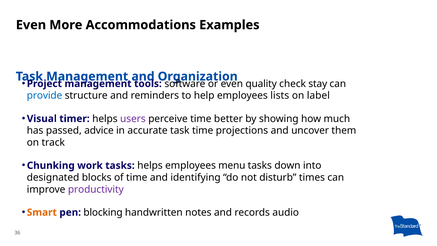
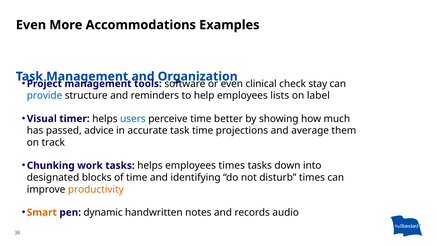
quality: quality -> clinical (261, 84)
users colour: purple -> blue (133, 119)
uncover: uncover -> average (310, 131)
employees menu: menu -> times (232, 165)
productivity colour: purple -> orange (96, 189)
blocking: blocking -> dynamic (103, 212)
